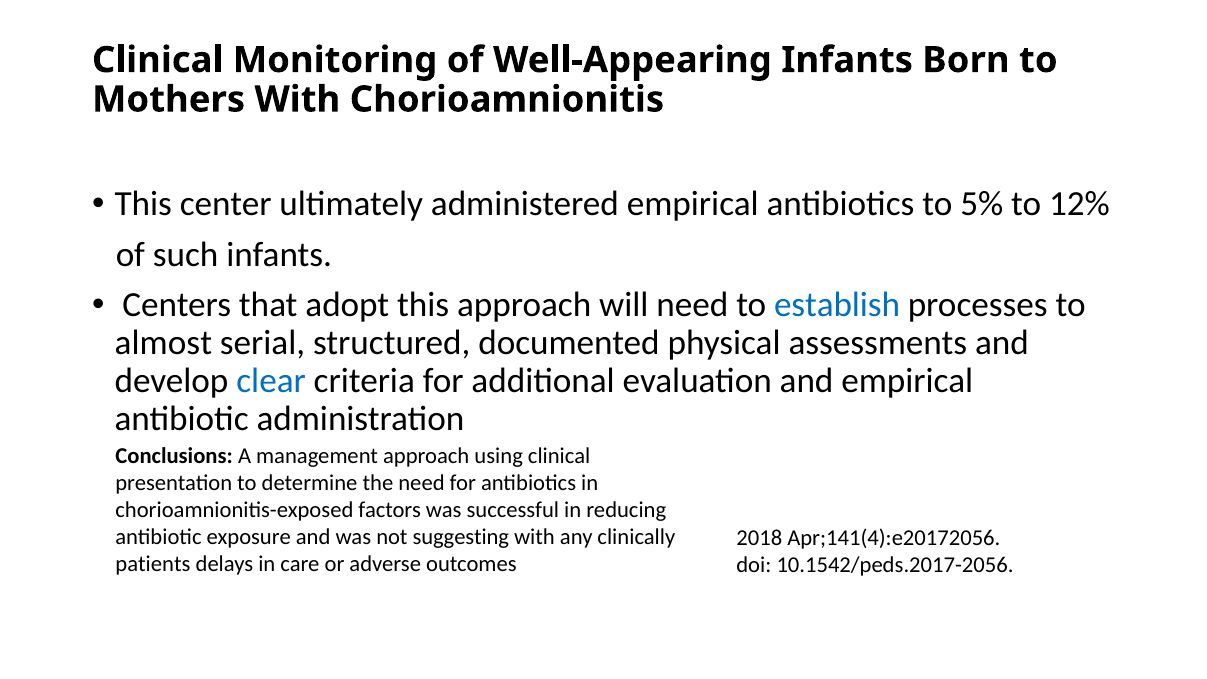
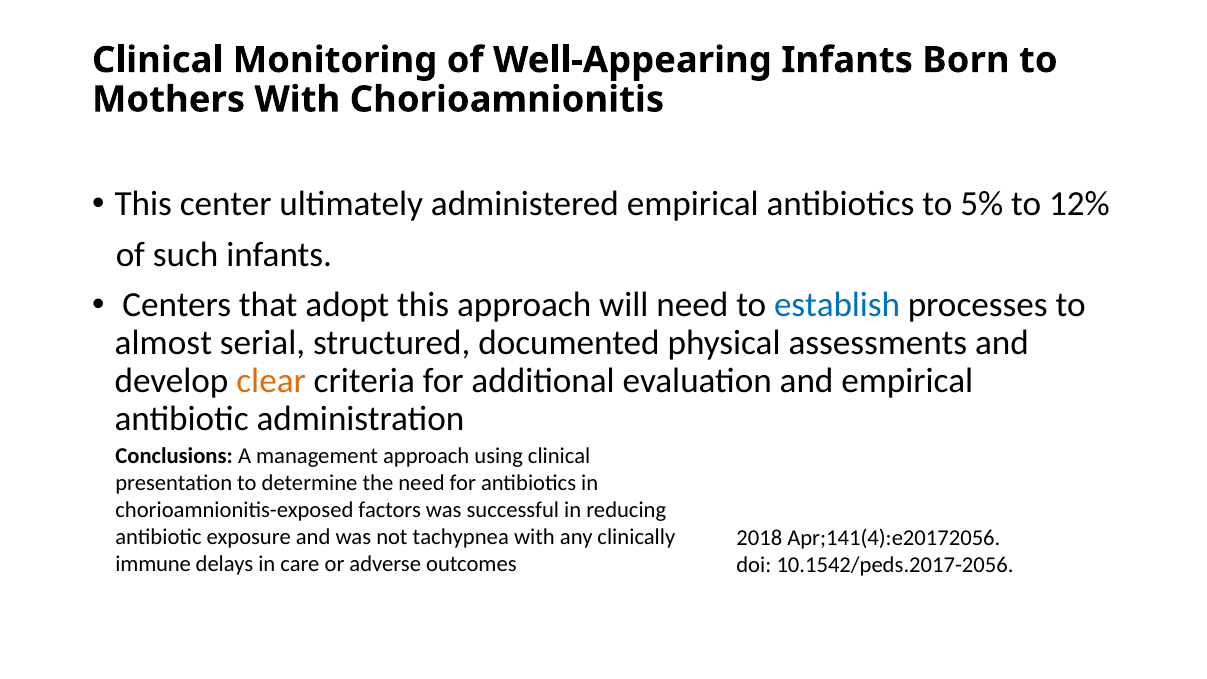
clear colour: blue -> orange (271, 381)
suggesting: suggesting -> tachypnea (461, 537)
patients: patients -> immune (153, 564)
